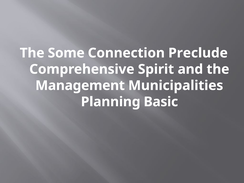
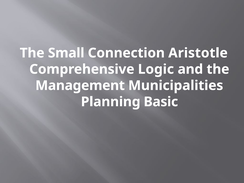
Some: Some -> Small (66, 53)
Preclude: Preclude -> Aristotle (198, 53)
Spirit: Spirit -> Logic (156, 69)
